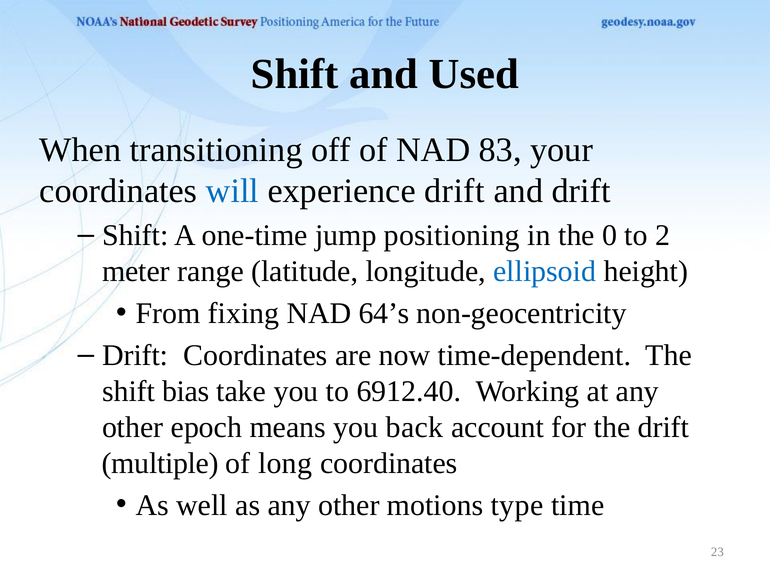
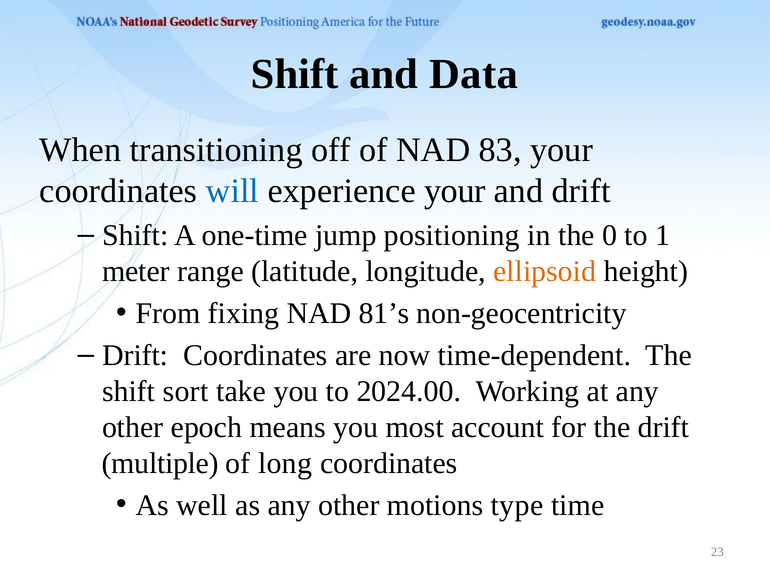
Used: Used -> Data (474, 74)
experience drift: drift -> your (455, 191)
2: 2 -> 1 (663, 235)
ellipsoid colour: blue -> orange (545, 271)
64’s: 64’s -> 81’s (384, 313)
bias: bias -> sort (186, 391)
6912.40: 6912.40 -> 2024.00 (409, 391)
back: back -> most (415, 427)
